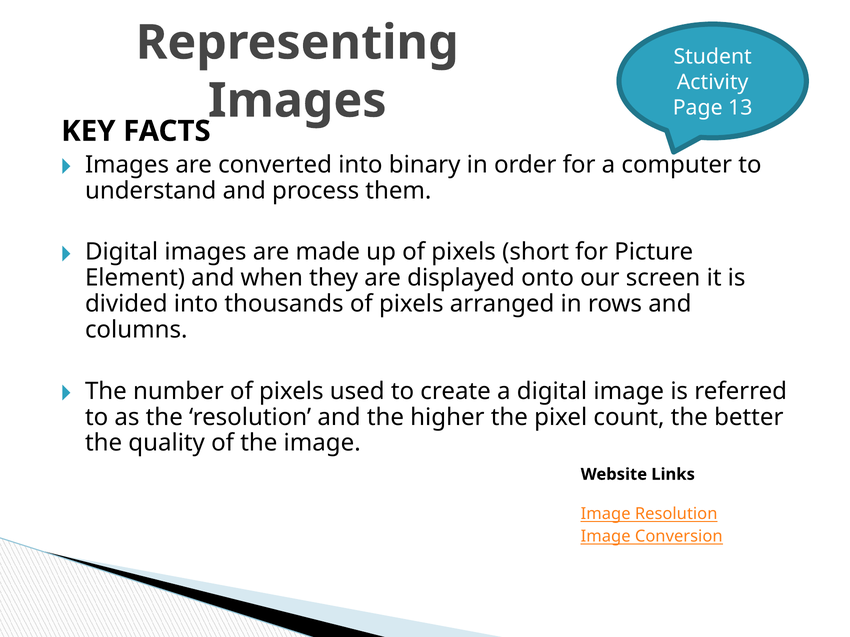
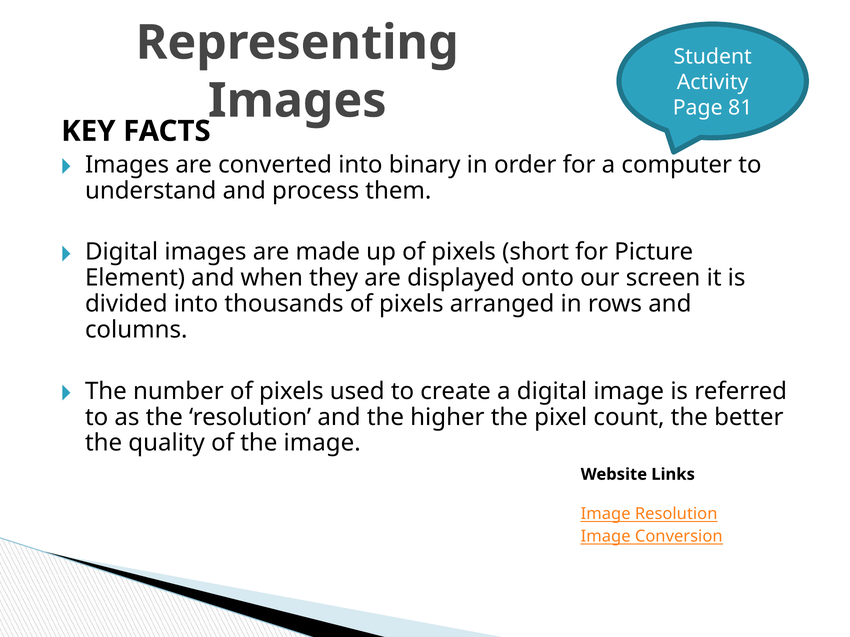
13: 13 -> 81 (740, 108)
